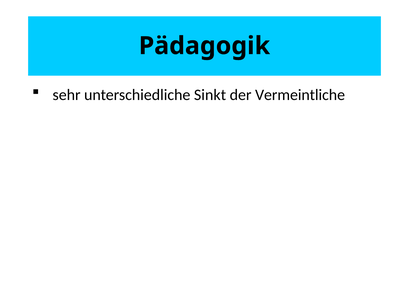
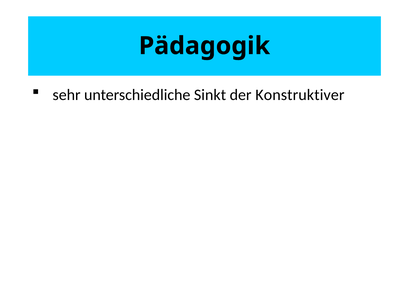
Vermeintliche: Vermeintliche -> Konstruktiver (300, 95)
